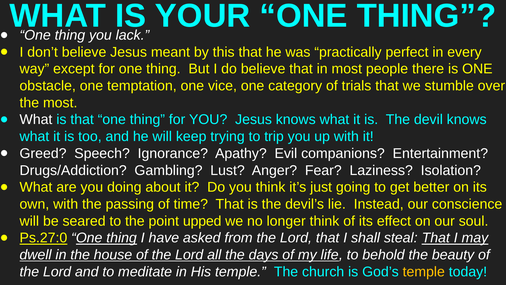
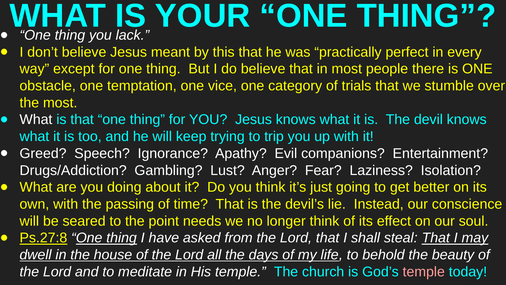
upped: upped -> needs (202, 221)
Ps.27:0: Ps.27:0 -> Ps.27:8 (43, 238)
temple colour: yellow -> pink (424, 271)
